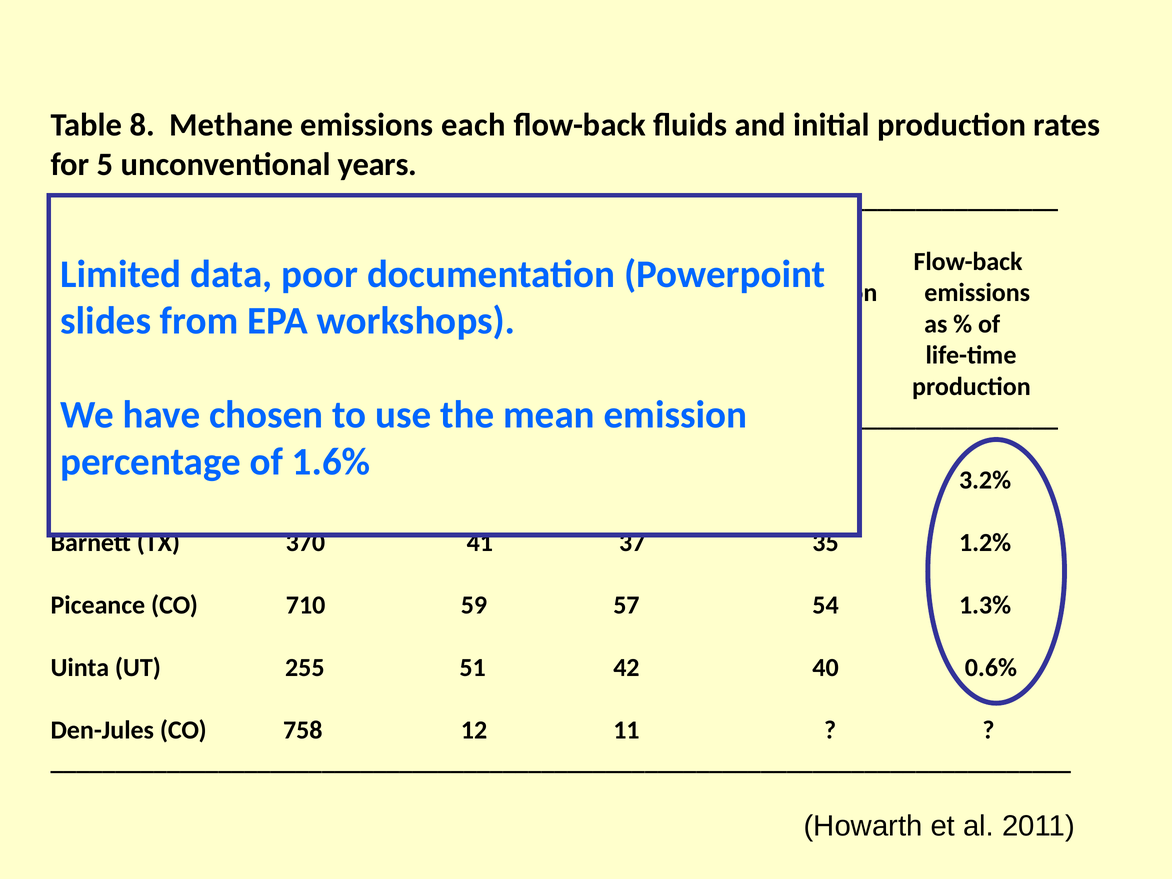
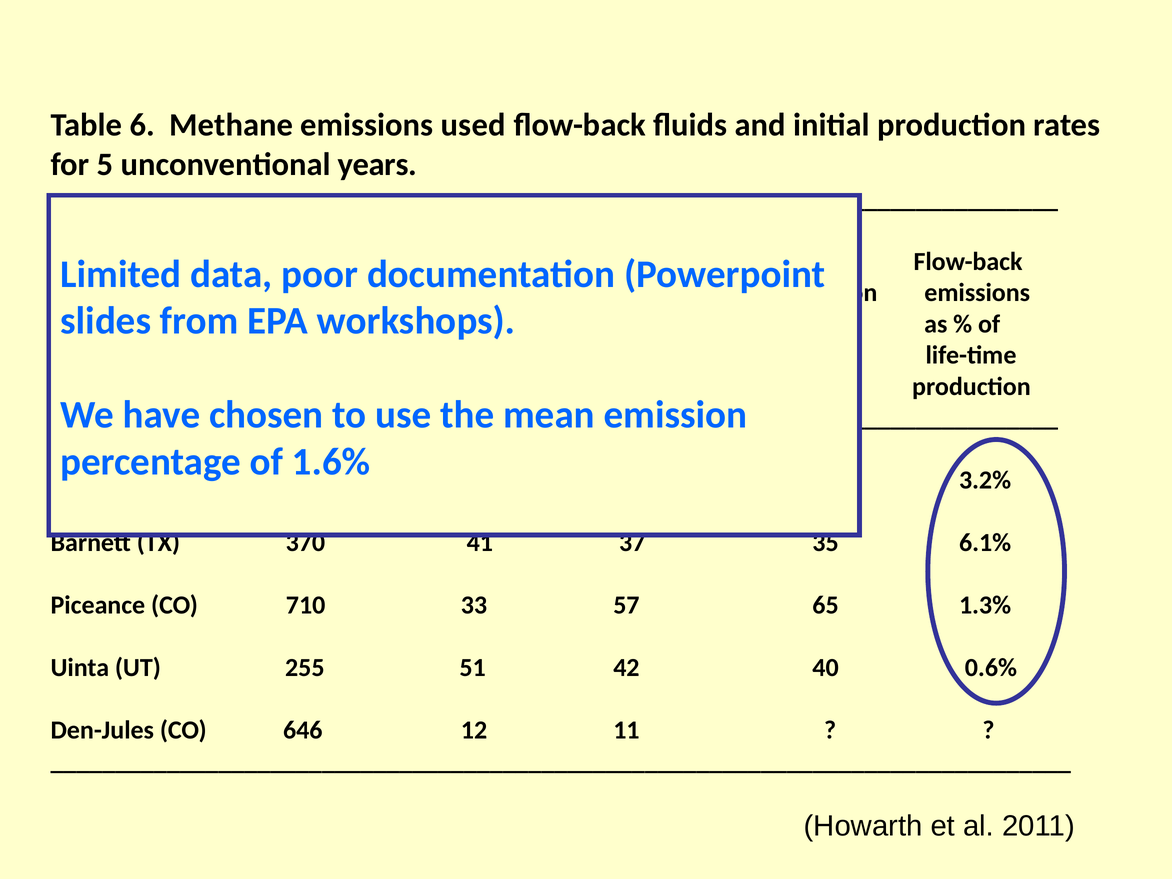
8: 8 -> 6 (142, 125)
each: each -> used (473, 125)
1.2%: 1.2% -> 6.1% (985, 543)
59: 59 -> 33 (474, 605)
54: 54 -> 65 (826, 605)
758: 758 -> 646 (303, 730)
